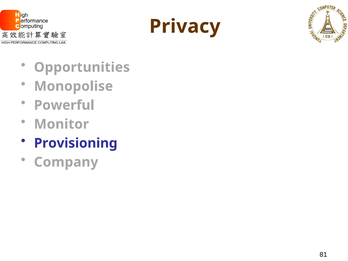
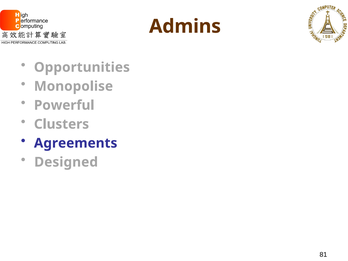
Privacy: Privacy -> Admins (185, 26)
Monitor: Monitor -> Clusters (61, 124)
Provisioning: Provisioning -> Agreements (76, 143)
Company: Company -> Designed (66, 162)
